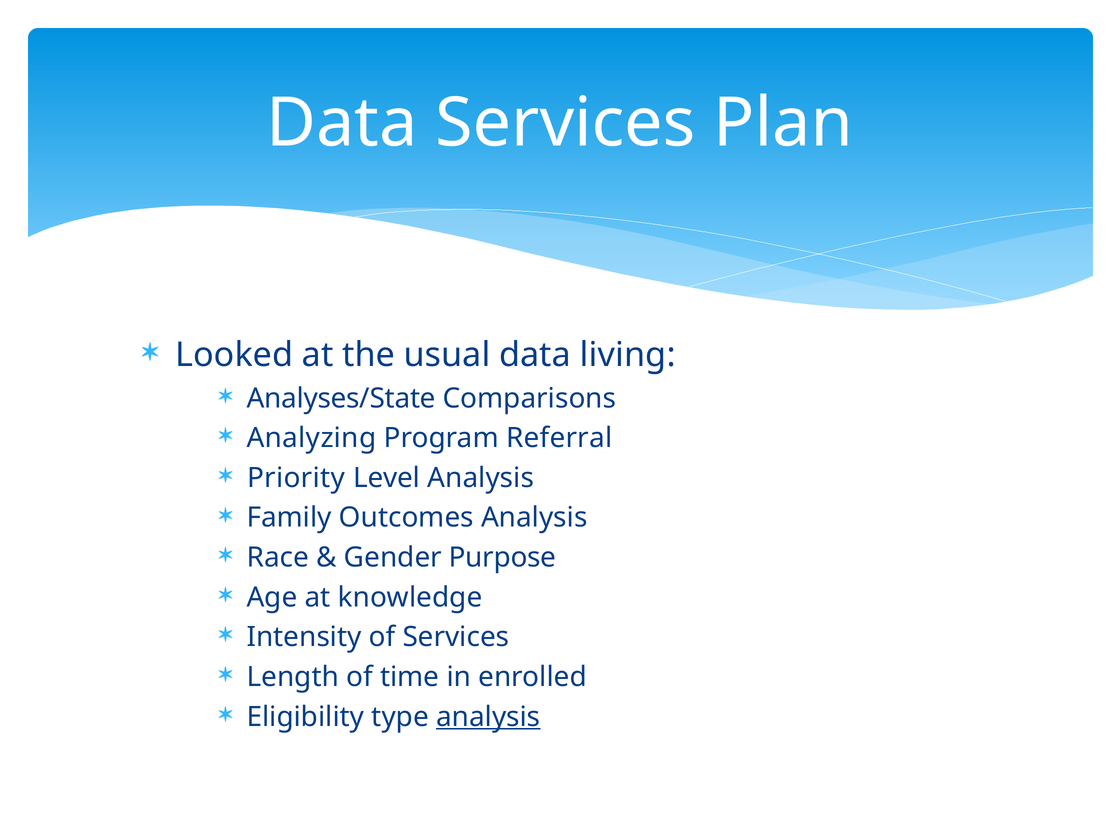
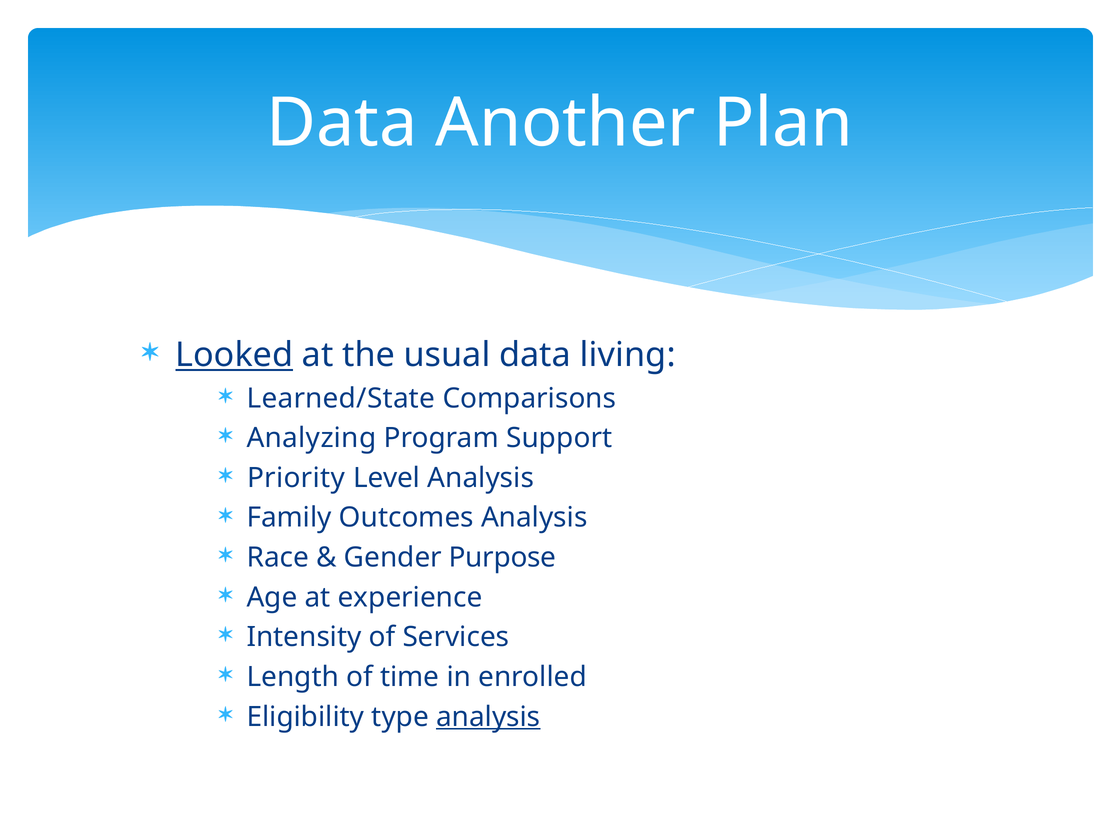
Data Services: Services -> Another (566, 123)
Looked underline: none -> present (234, 355)
Analyses/State: Analyses/State -> Learned/State (341, 398)
Referral: Referral -> Support (559, 438)
knowledge: knowledge -> experience (410, 597)
